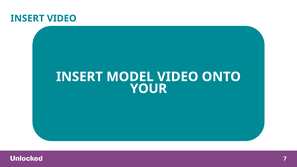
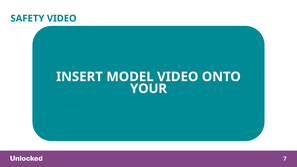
INSERT: INSERT -> SAFETY (27, 18)
